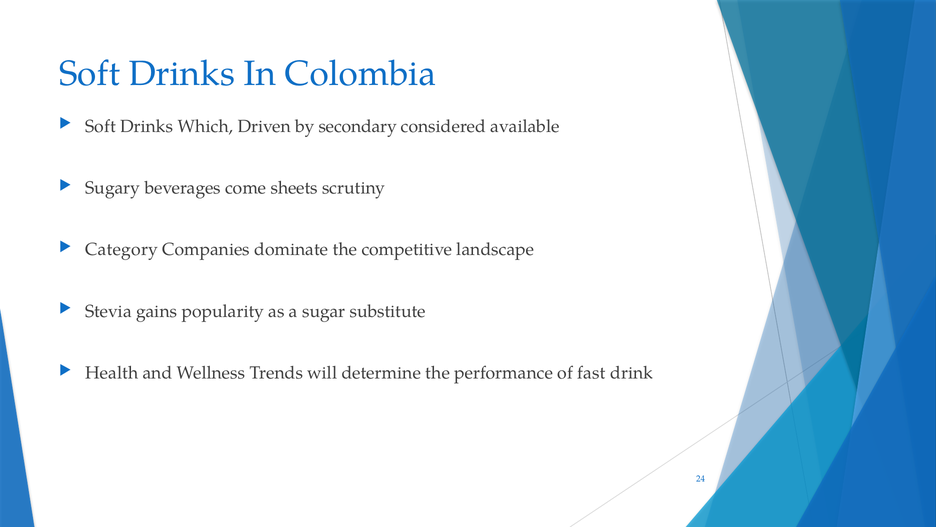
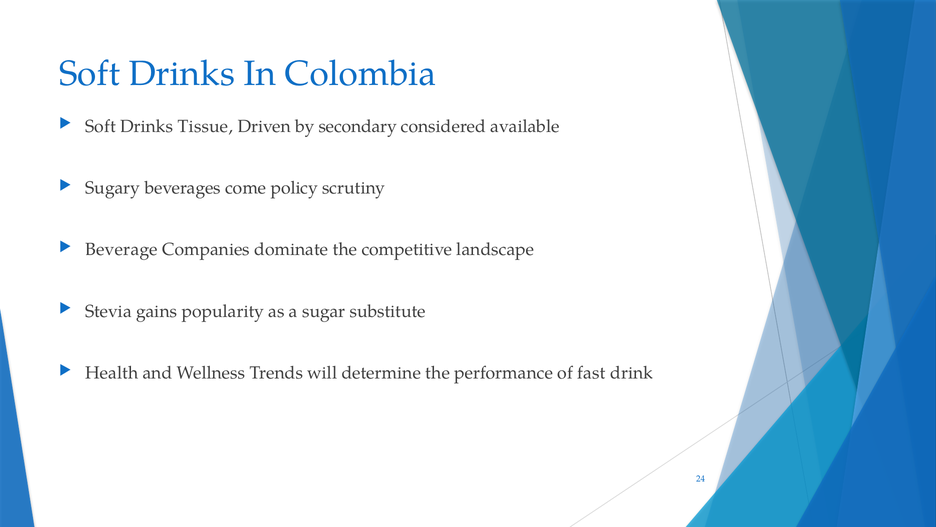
Which: Which -> Tissue (205, 126)
sheets: sheets -> policy (294, 188)
Category: Category -> Beverage (122, 249)
